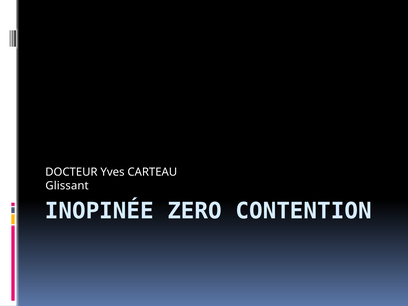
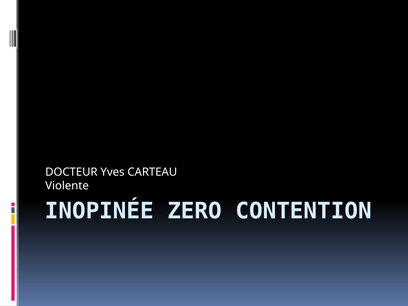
Glissant: Glissant -> Violente (67, 186)
